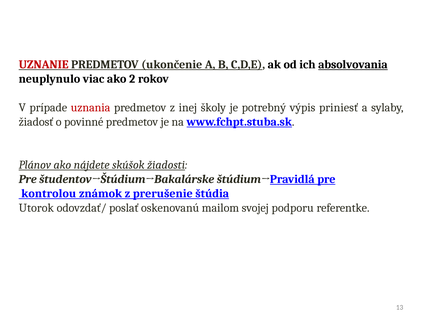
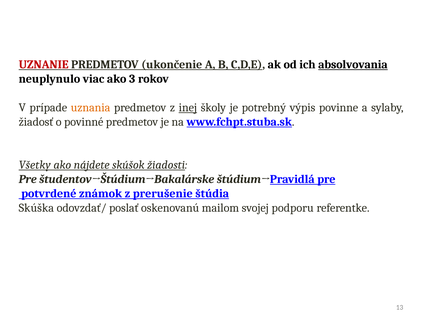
2: 2 -> 3 (132, 79)
uznania colour: red -> orange (91, 108)
inej underline: none -> present (188, 108)
priniesť: priniesť -> povinne (339, 108)
Plánov: Plánov -> Všetky (35, 165)
kontrolou: kontrolou -> potvrdené (49, 193)
Utorok: Utorok -> Skúška (36, 208)
